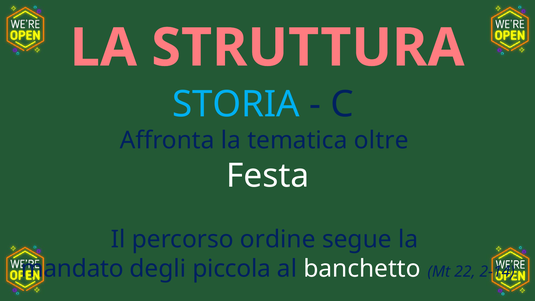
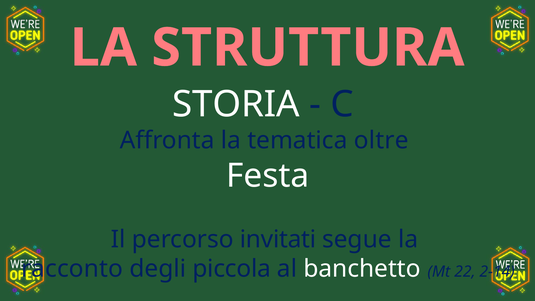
STORIA colour: light blue -> white (236, 104)
ordine: ordine -> invitati (278, 239)
mandato: mandato -> racconto (72, 269)
